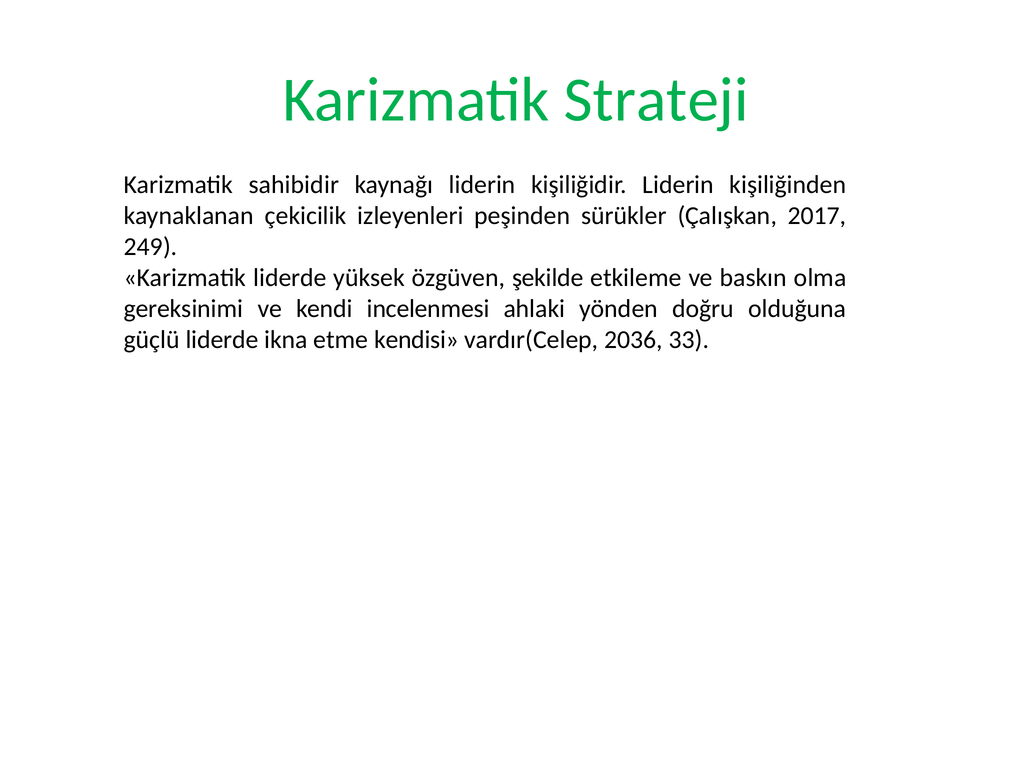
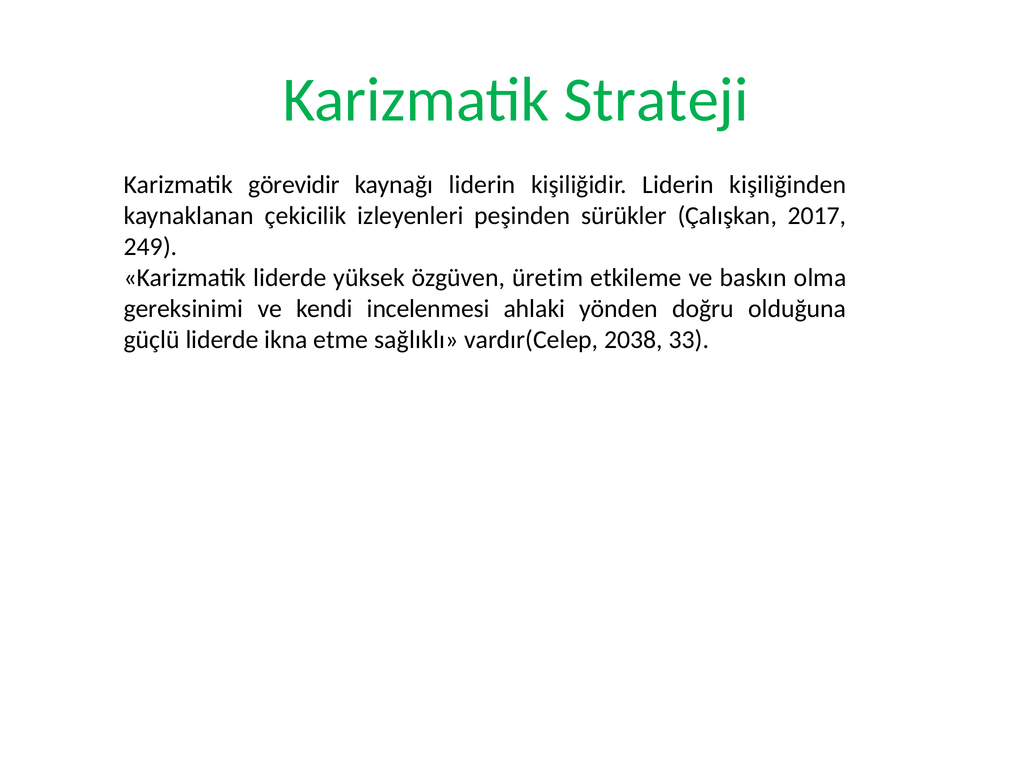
sahibidir: sahibidir -> görevidir (294, 185)
şekilde: şekilde -> üretim (548, 278)
kendisi: kendisi -> sağlıklı (416, 340)
2036: 2036 -> 2038 (633, 340)
